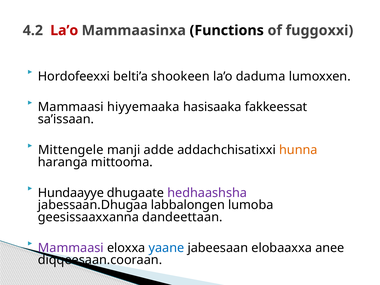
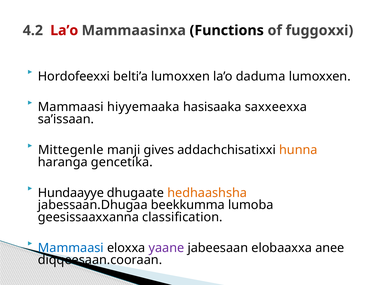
belti’a shookeen: shookeen -> lumoxxen (181, 76)
fakkeessat: fakkeessat -> saxxeexxa (276, 107)
Mittengele: Mittengele -> Mittegenle (71, 150)
adde: adde -> gives (159, 150)
mittooma: mittooma -> gencetika (122, 162)
hedhaashsha colour: purple -> orange (207, 193)
labbalongen: labbalongen -> beekkumma (188, 205)
dandeettaan: dandeettaan -> classification (182, 217)
Mammaasi colour: purple -> blue (71, 248)
yaane colour: blue -> purple (166, 248)
